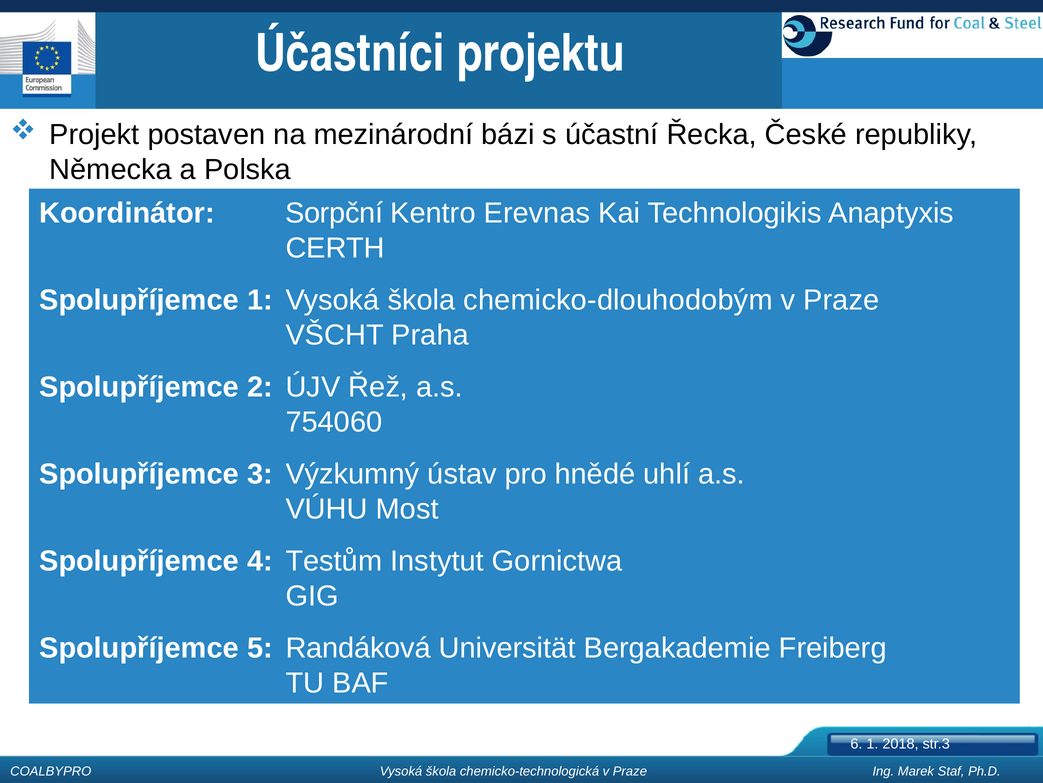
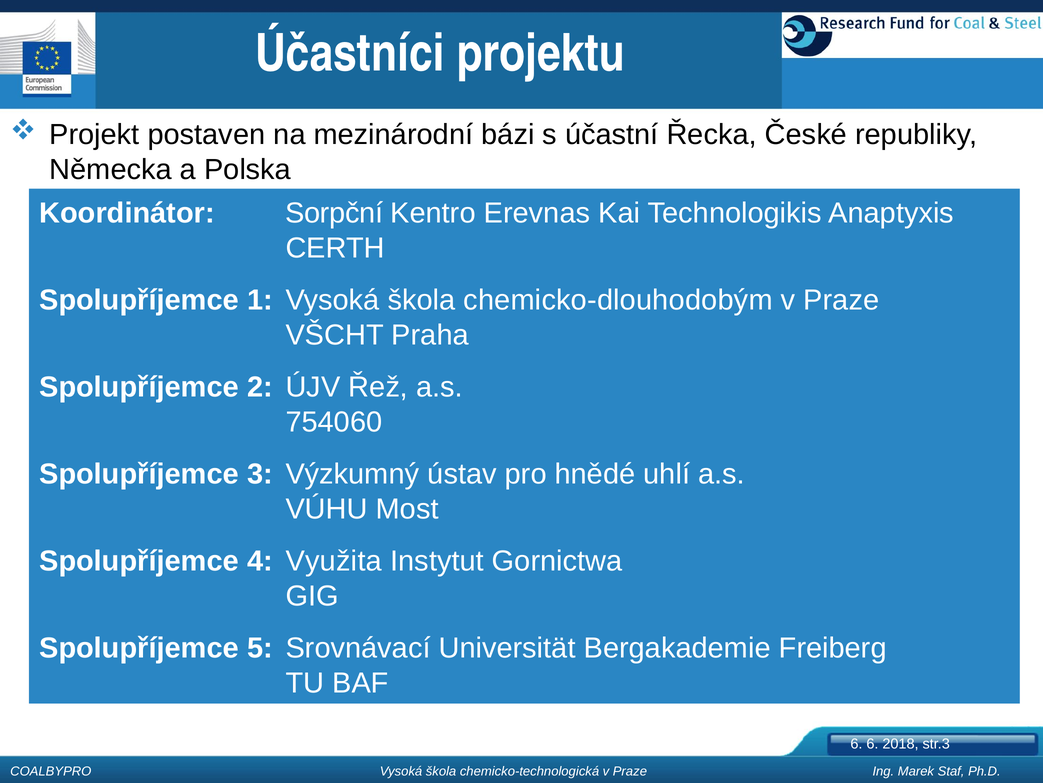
Testům: Testům -> Využita (334, 561)
Randáková: Randáková -> Srovnávací (358, 648)
6 1: 1 -> 6 (872, 743)
